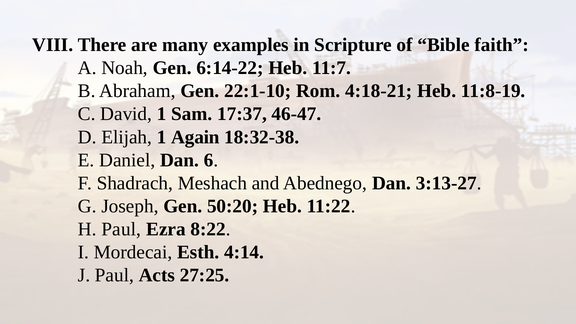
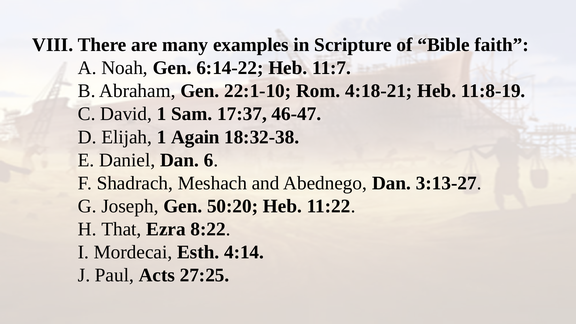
H Paul: Paul -> That (121, 229)
